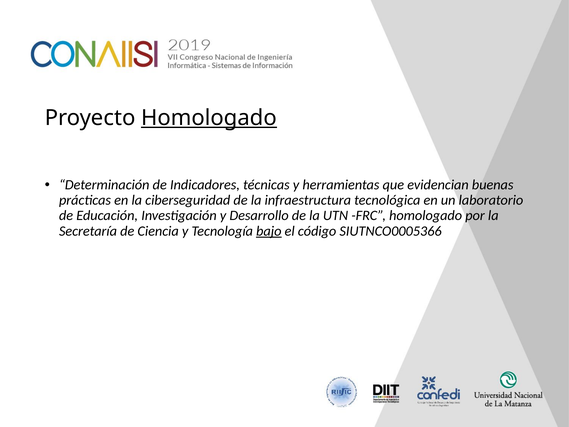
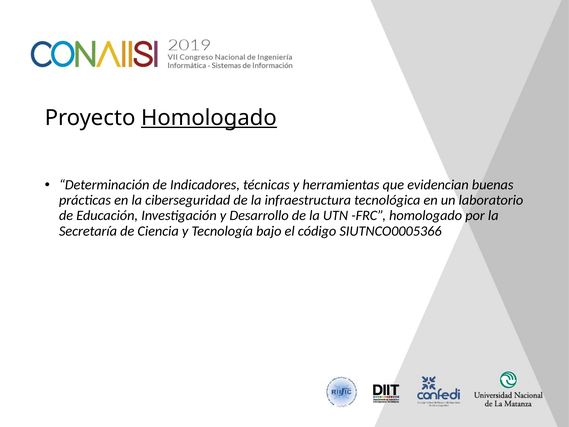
bajo underline: present -> none (269, 231)
